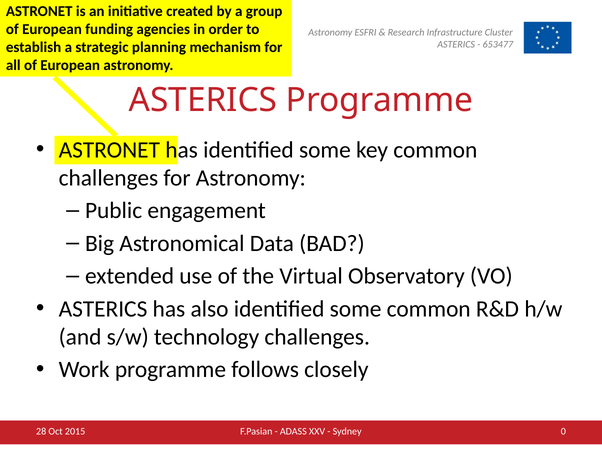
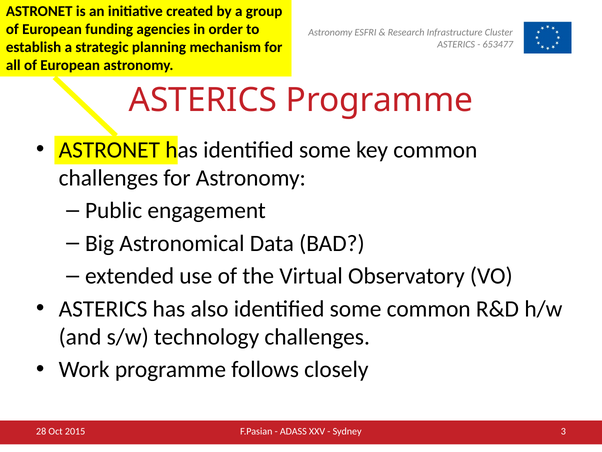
0: 0 -> 3 (563, 431)
